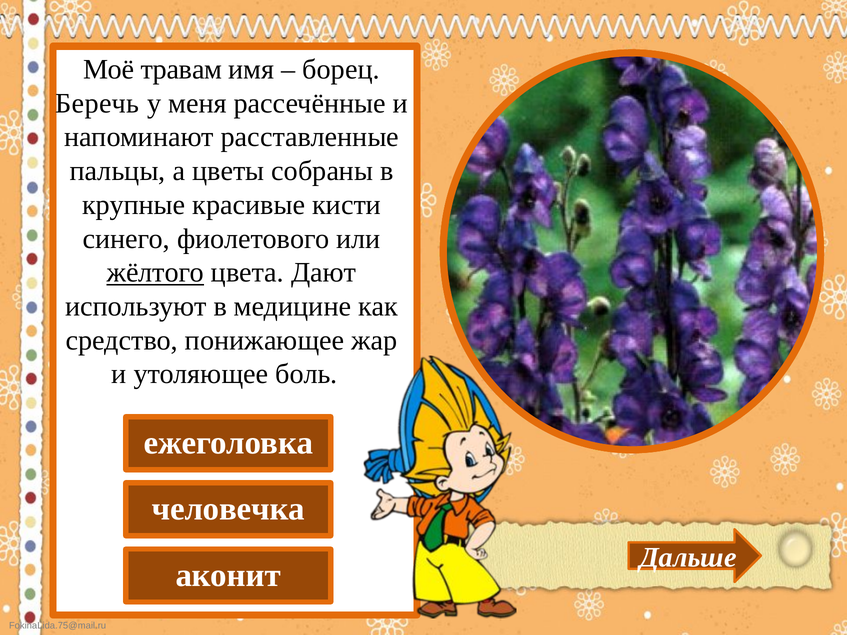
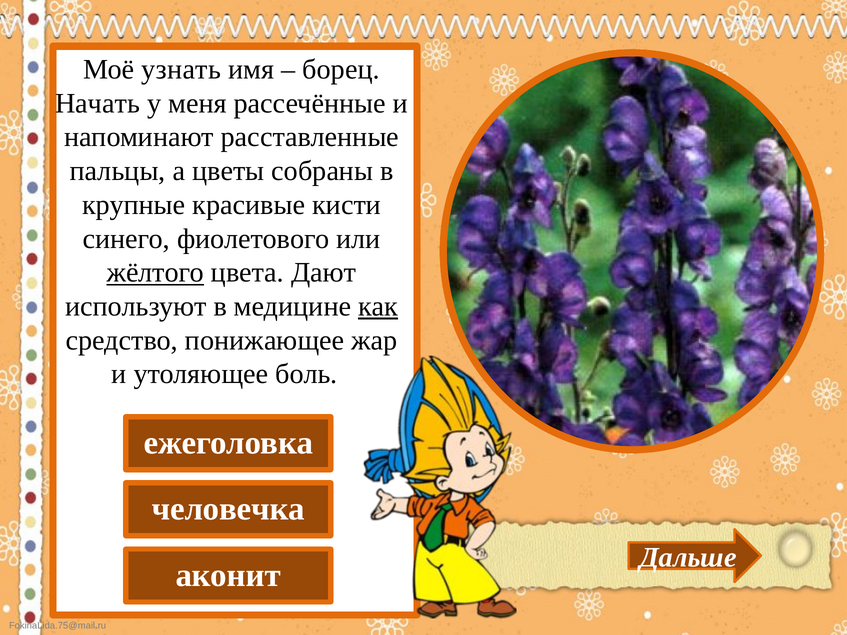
травам: травам -> узнать (181, 69)
Беречь: Беречь -> Начать (97, 103)
как underline: none -> present (378, 307)
